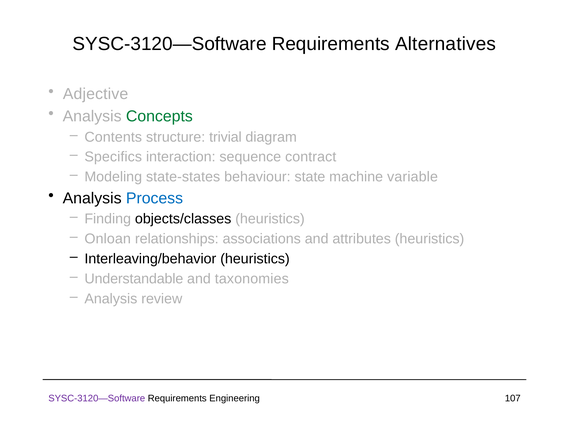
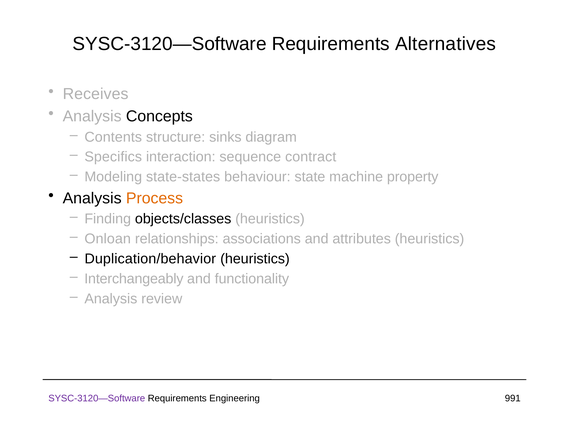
Adjective: Adjective -> Receives (96, 94)
Concepts colour: green -> black (159, 116)
trivial: trivial -> sinks (225, 137)
variable: variable -> property (413, 177)
Process colour: blue -> orange (155, 198)
Interleaving/behavior: Interleaving/behavior -> Duplication/behavior (150, 259)
Understandable: Understandable -> Interchangeably (134, 279)
taxonomies: taxonomies -> functionality (252, 279)
107: 107 -> 991 (513, 398)
